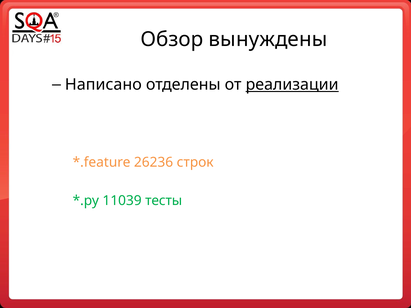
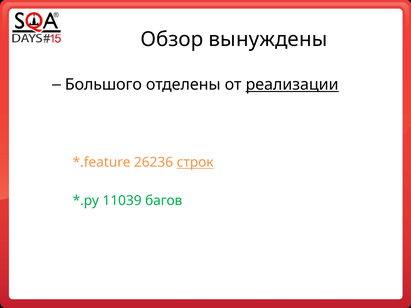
Написано: Написано -> Большого (103, 85)
строк underline: none -> present (195, 163)
тесты: тесты -> багов (164, 201)
